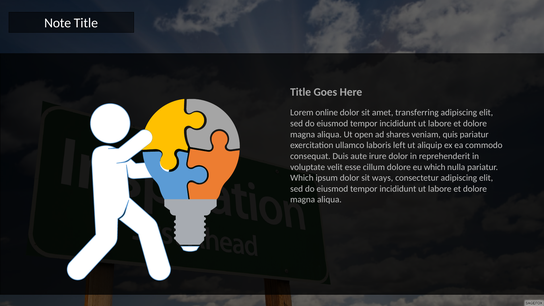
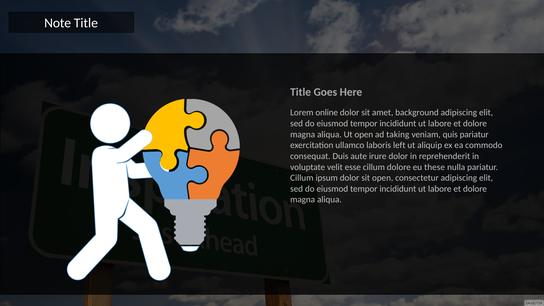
transferring: transferring -> background (417, 113)
shares: shares -> taking (398, 134)
eu which: which -> these (435, 167)
Which: Which -> Cillum (302, 178)
sit ways: ways -> open (383, 178)
